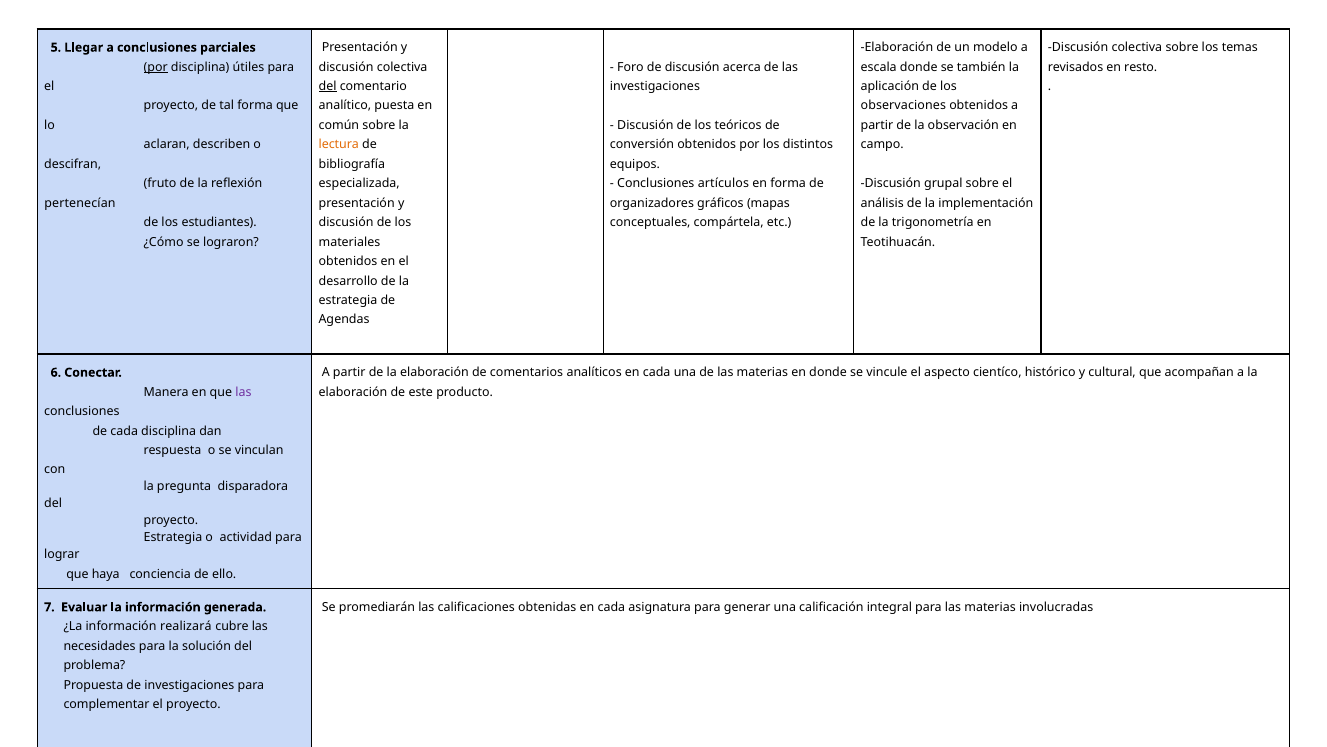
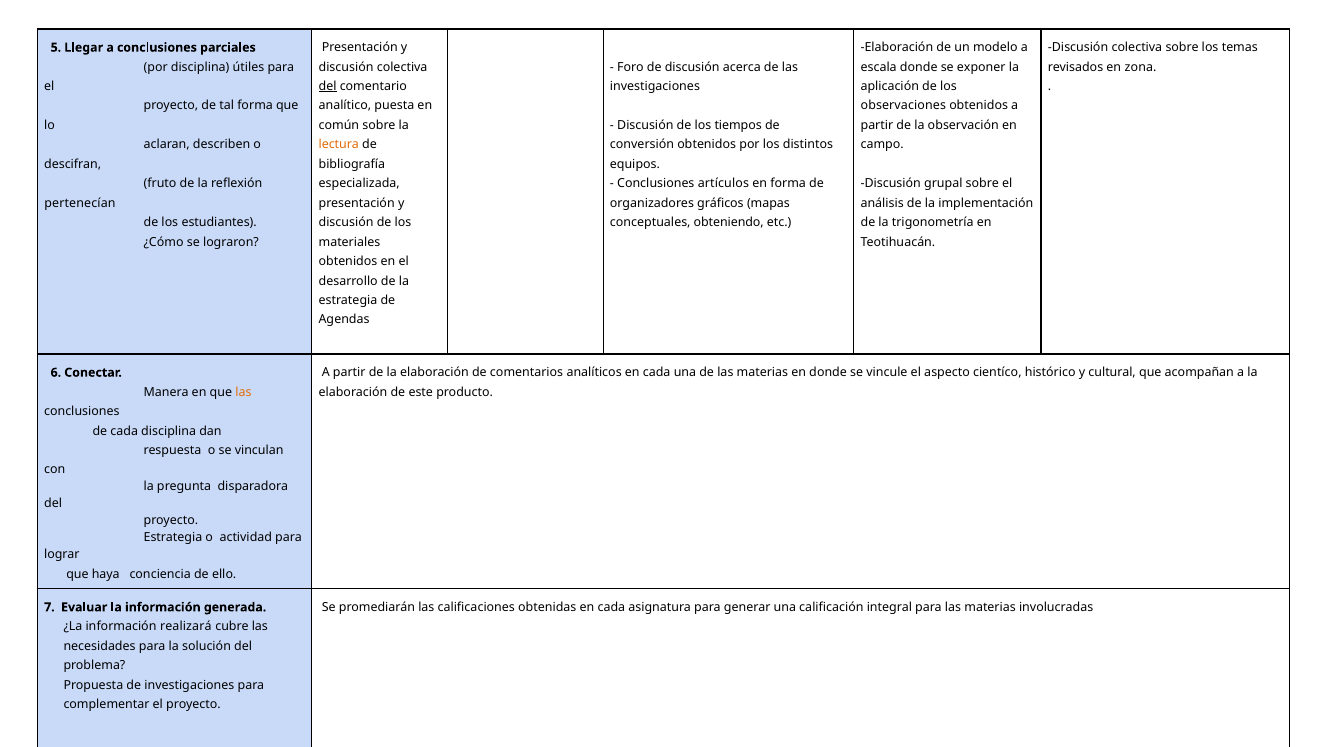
por underline: present -> none (156, 67)
también: también -> exponer (981, 67)
resto: resto -> zona (1141, 67)
teóricos: teóricos -> tiempos (738, 125)
compártela: compártela -> obteniendo (729, 222)
las colour: purple -> orange (243, 392)
